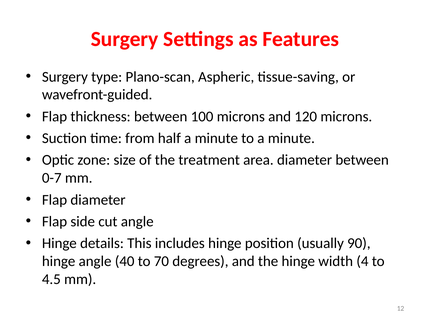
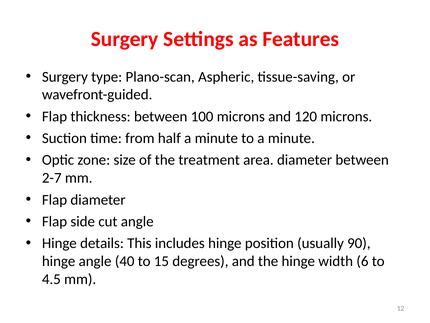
0-7: 0-7 -> 2-7 (52, 178)
70: 70 -> 15 (161, 261)
4: 4 -> 6 (362, 261)
